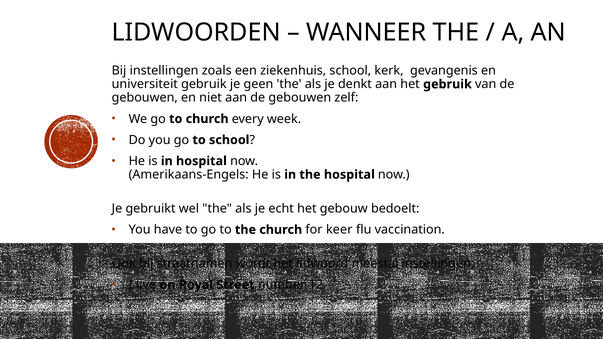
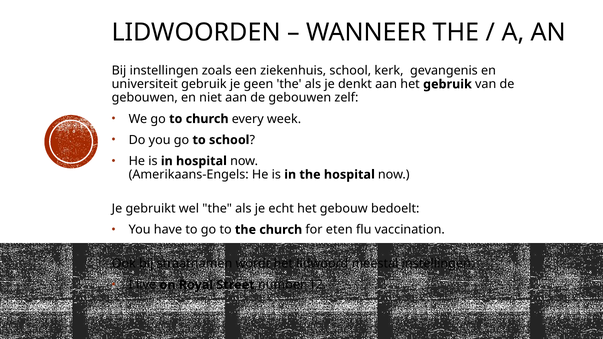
keer: keer -> eten (339, 230)
